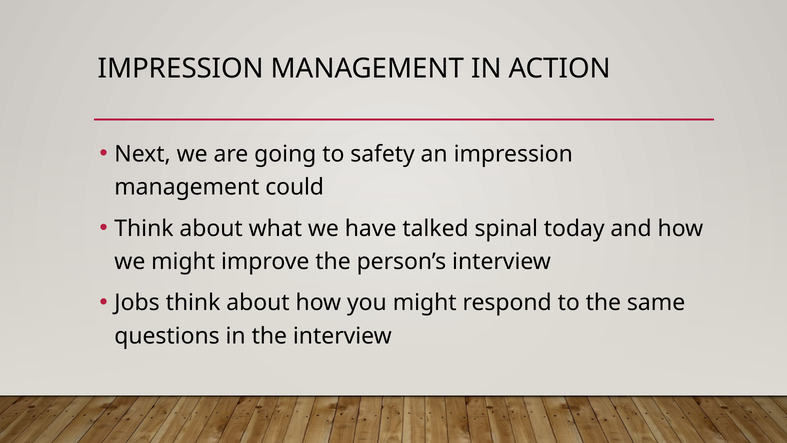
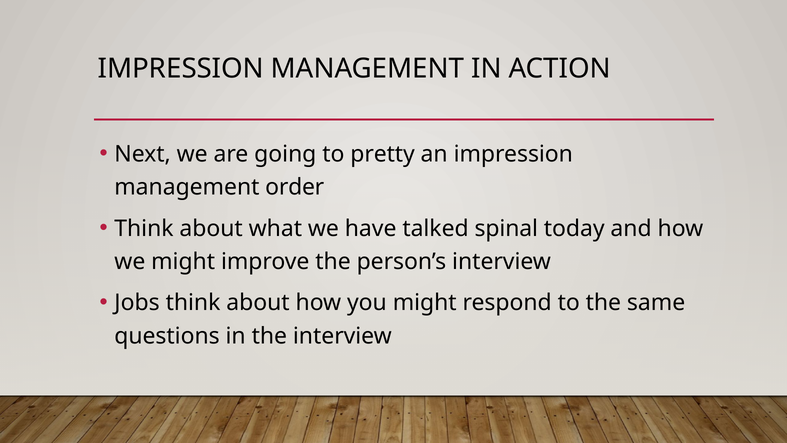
safety: safety -> pretty (383, 154)
could: could -> order (295, 187)
